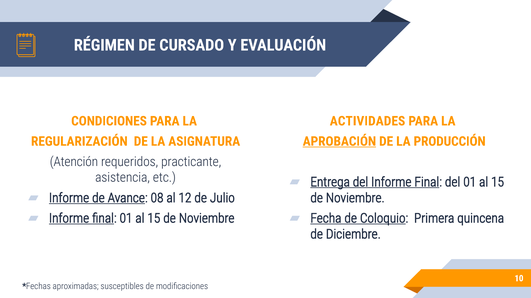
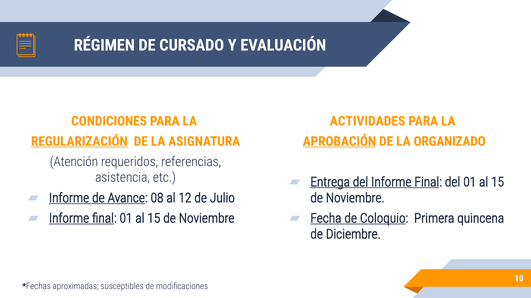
REGULARIZACIÓN underline: none -> present (79, 142)
PRODUCCIÓN: PRODUCCIÓN -> ORGANIZADO (450, 142)
practicante: practicante -> referencias (191, 162)
